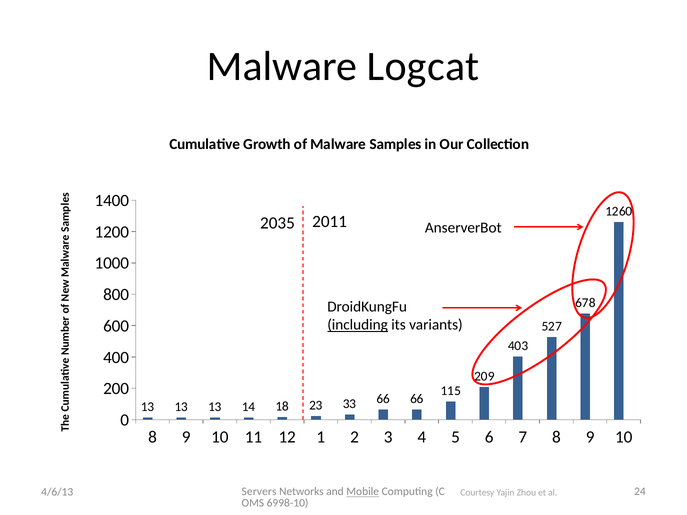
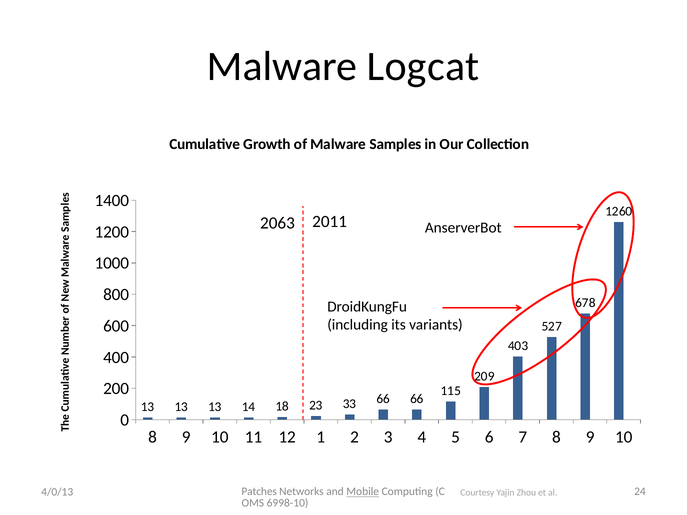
2035: 2035 -> 2063 (277, 223)
including underline: present -> none (358, 325)
Servers: Servers -> Patches (259, 492)
4/6/13: 4/6/13 -> 4/0/13 (57, 492)
